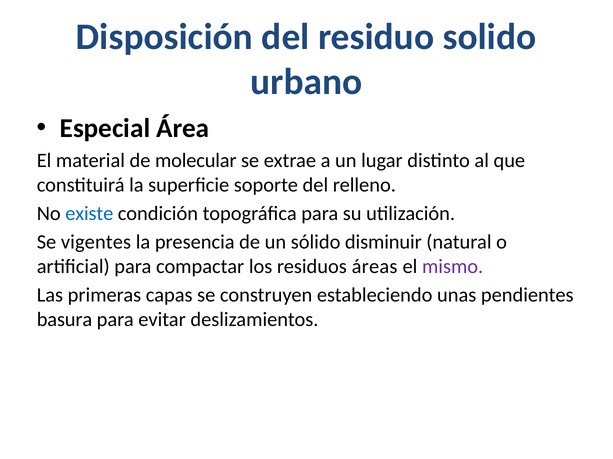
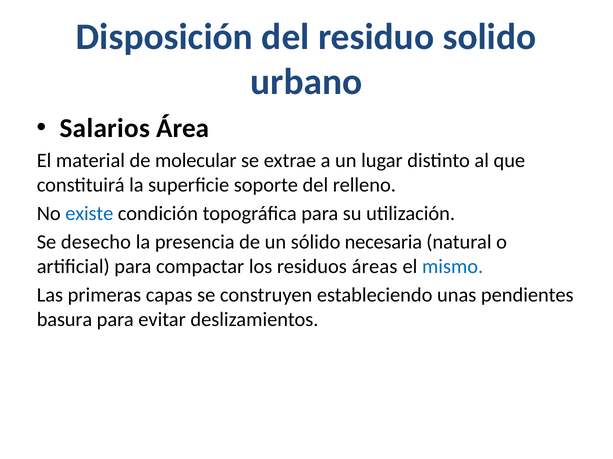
Especial: Especial -> Salarios (105, 129)
vigentes: vigentes -> desecho (96, 243)
disminuir: disminuir -> necesaria (383, 243)
mismo colour: purple -> blue (453, 267)
